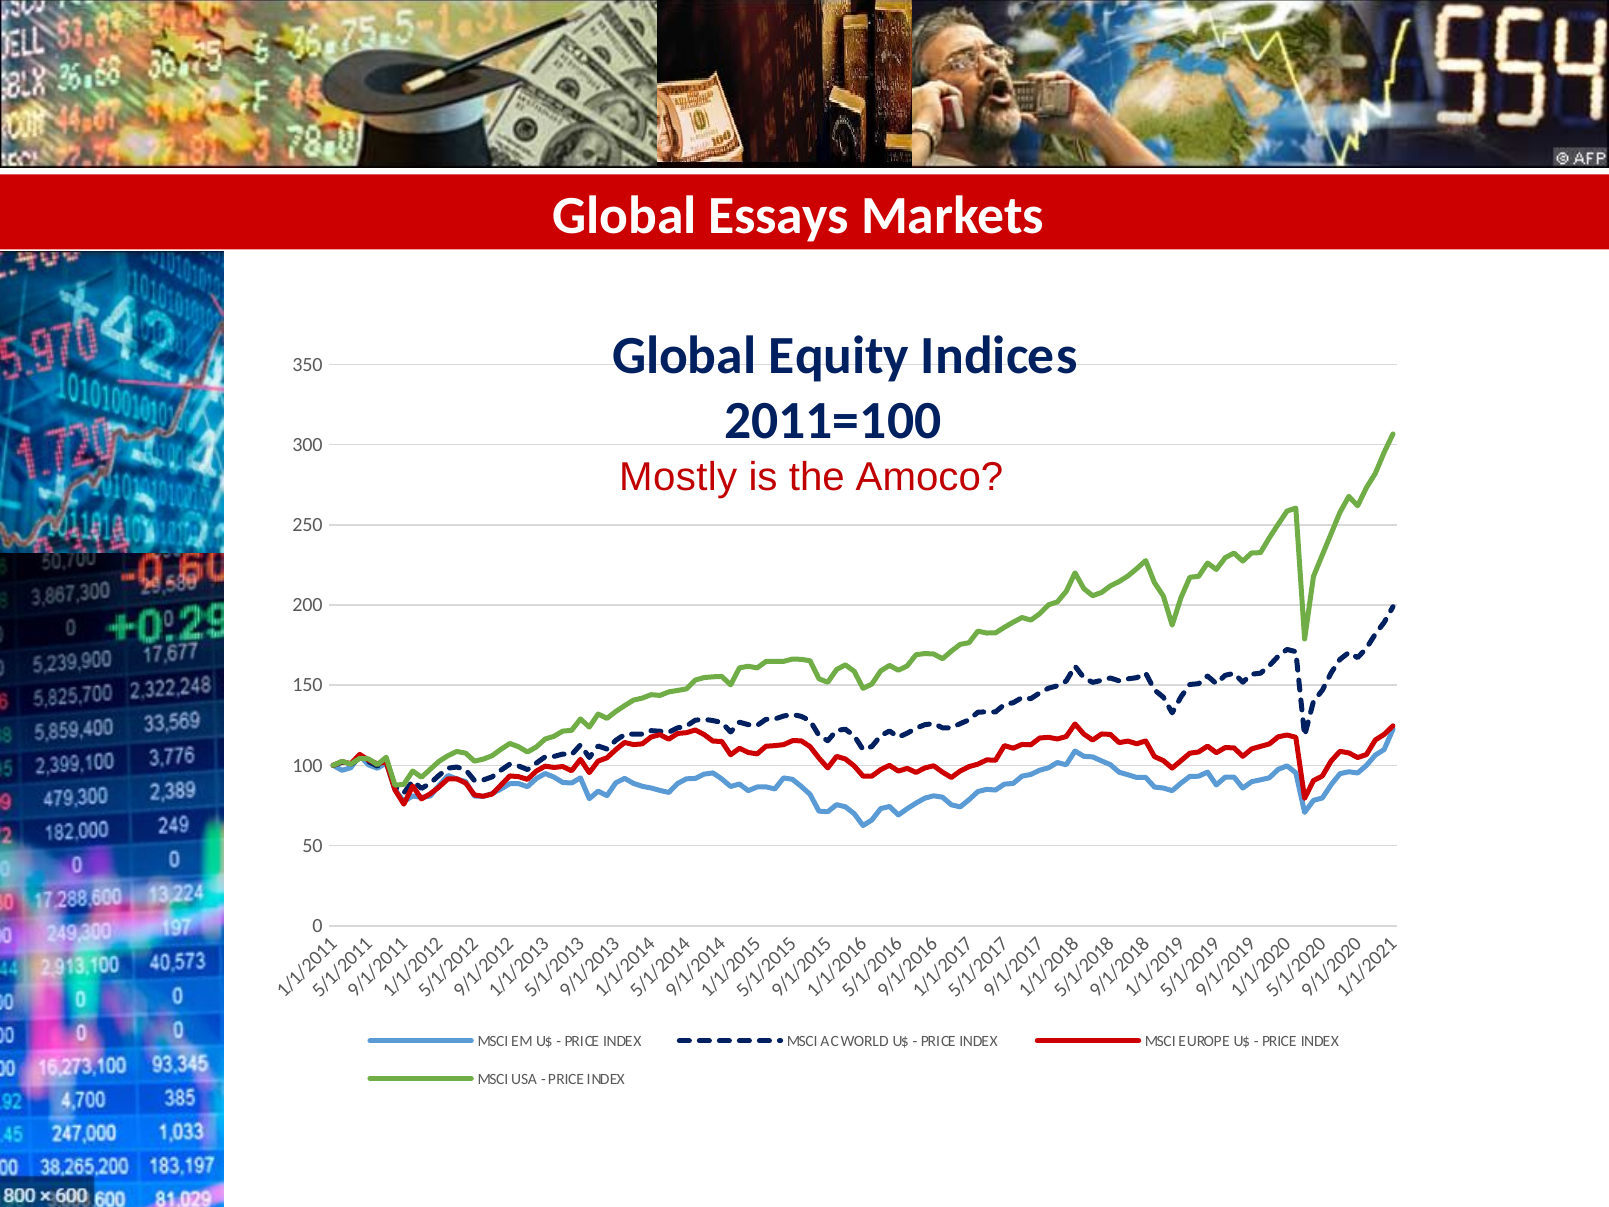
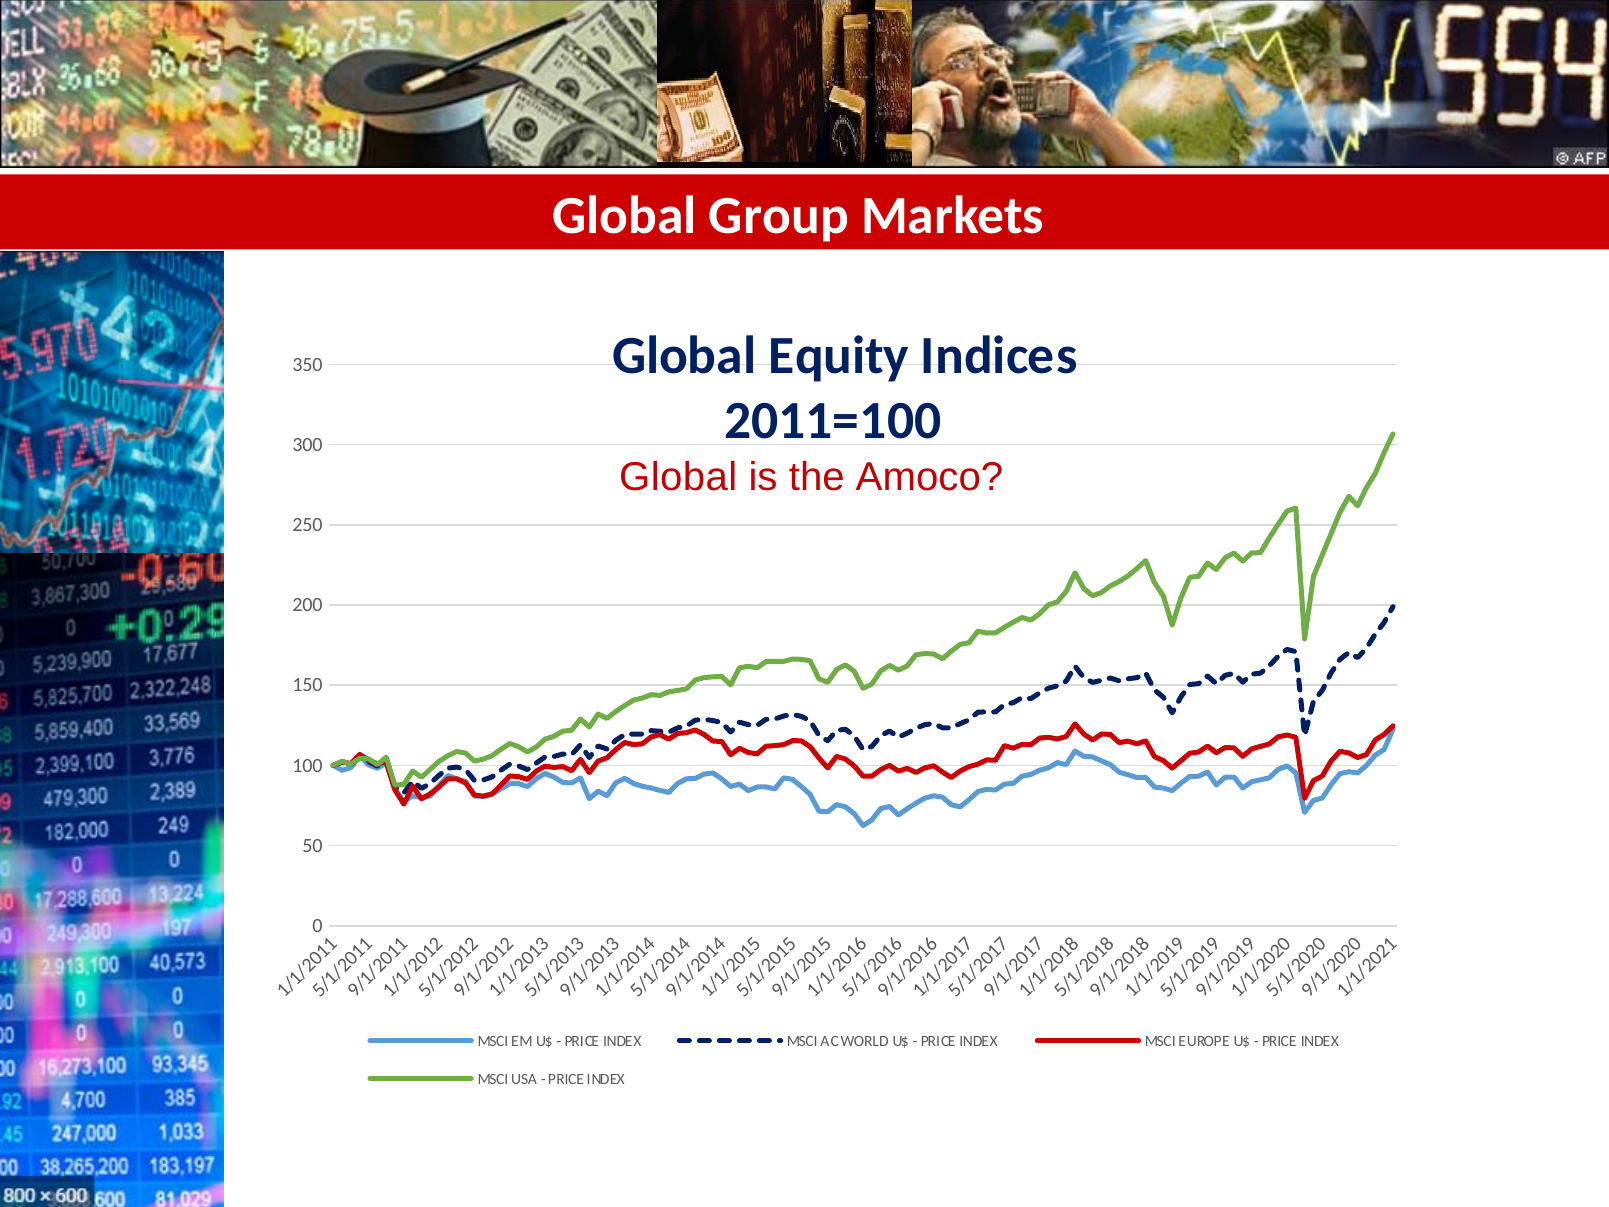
Essays: Essays -> Group (779, 216)
Mostly: Mostly -> Global (678, 477)
